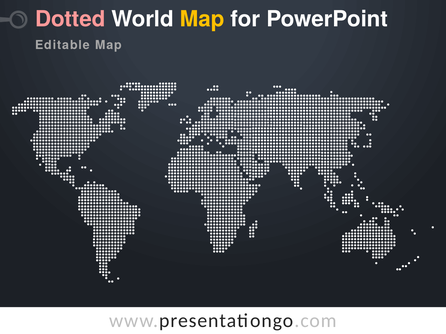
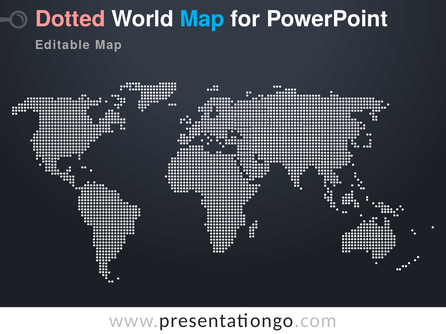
Map colour: yellow -> light blue (202, 19)
